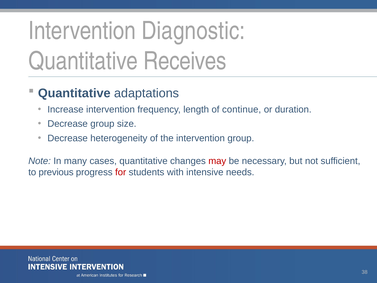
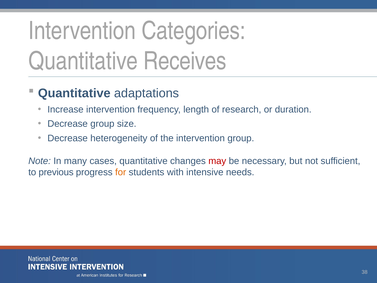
Diagnostic: Diagnostic -> Categories (194, 31)
continue: continue -> research (242, 109)
for colour: red -> orange (121, 172)
